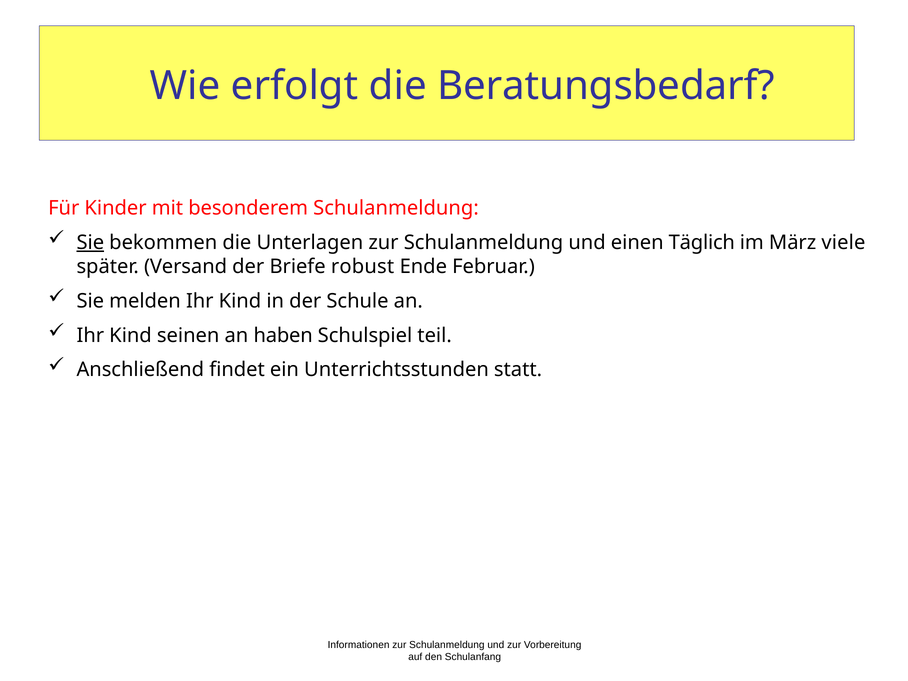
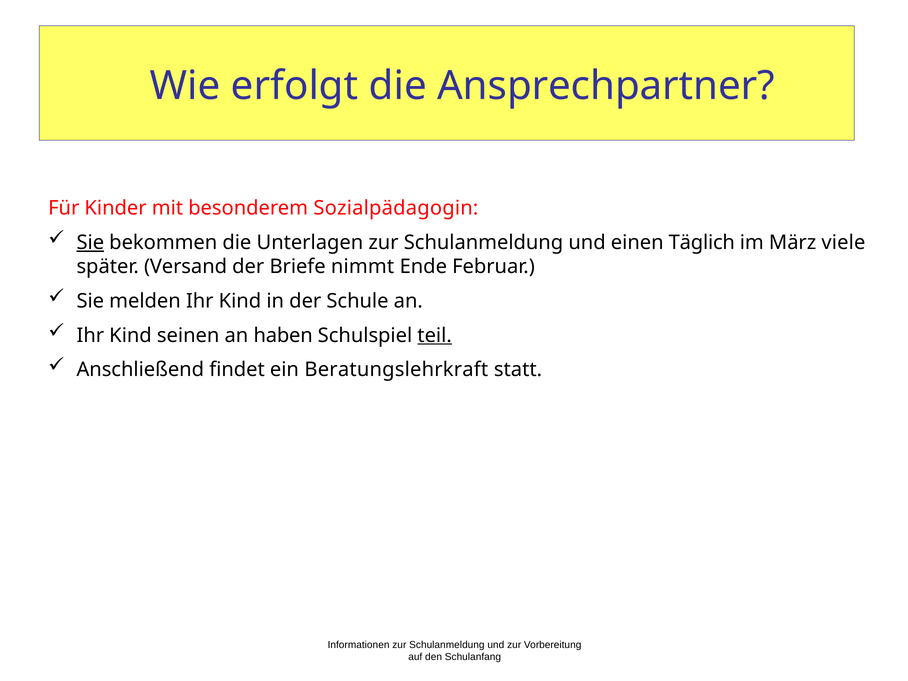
Beratungsbedarf: Beratungsbedarf -> Ansprechpartner (606, 86)
besonderem Schulanmeldung: Schulanmeldung -> Sozialpädagogin (396, 208)
robust: robust -> nimmt (363, 267)
teil underline: none -> present (435, 335)
Unterrichtsstunden: Unterrichtsstunden -> Beratungslehrkraft (396, 370)
